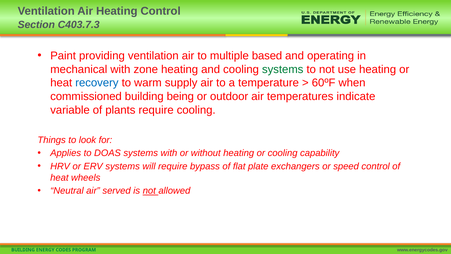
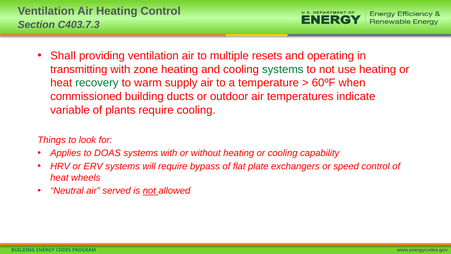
Paint: Paint -> Shall (63, 56)
based: based -> resets (267, 56)
mechanical: mechanical -> transmitting (79, 69)
recovery colour: blue -> green (97, 83)
being: being -> ducts (180, 96)
